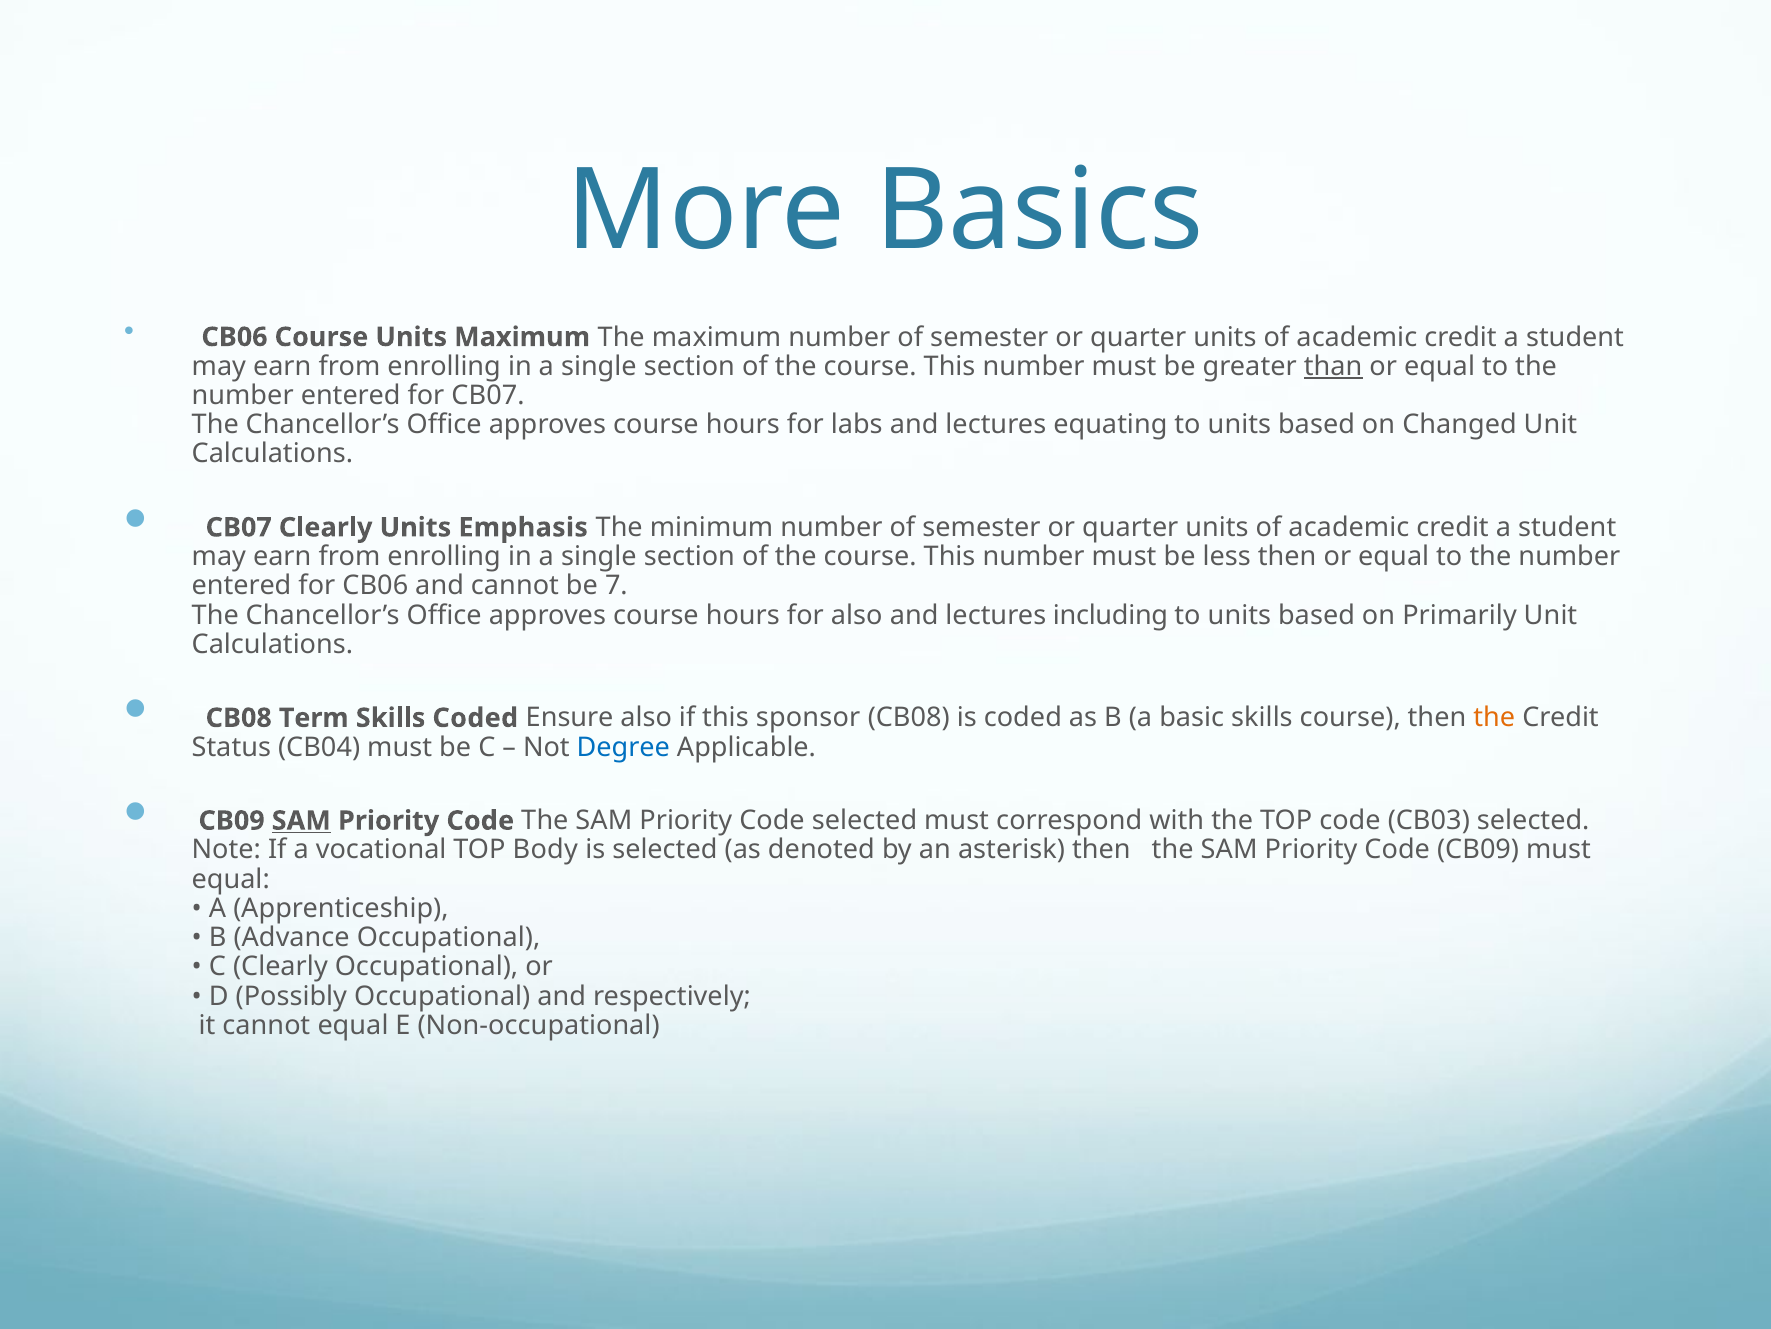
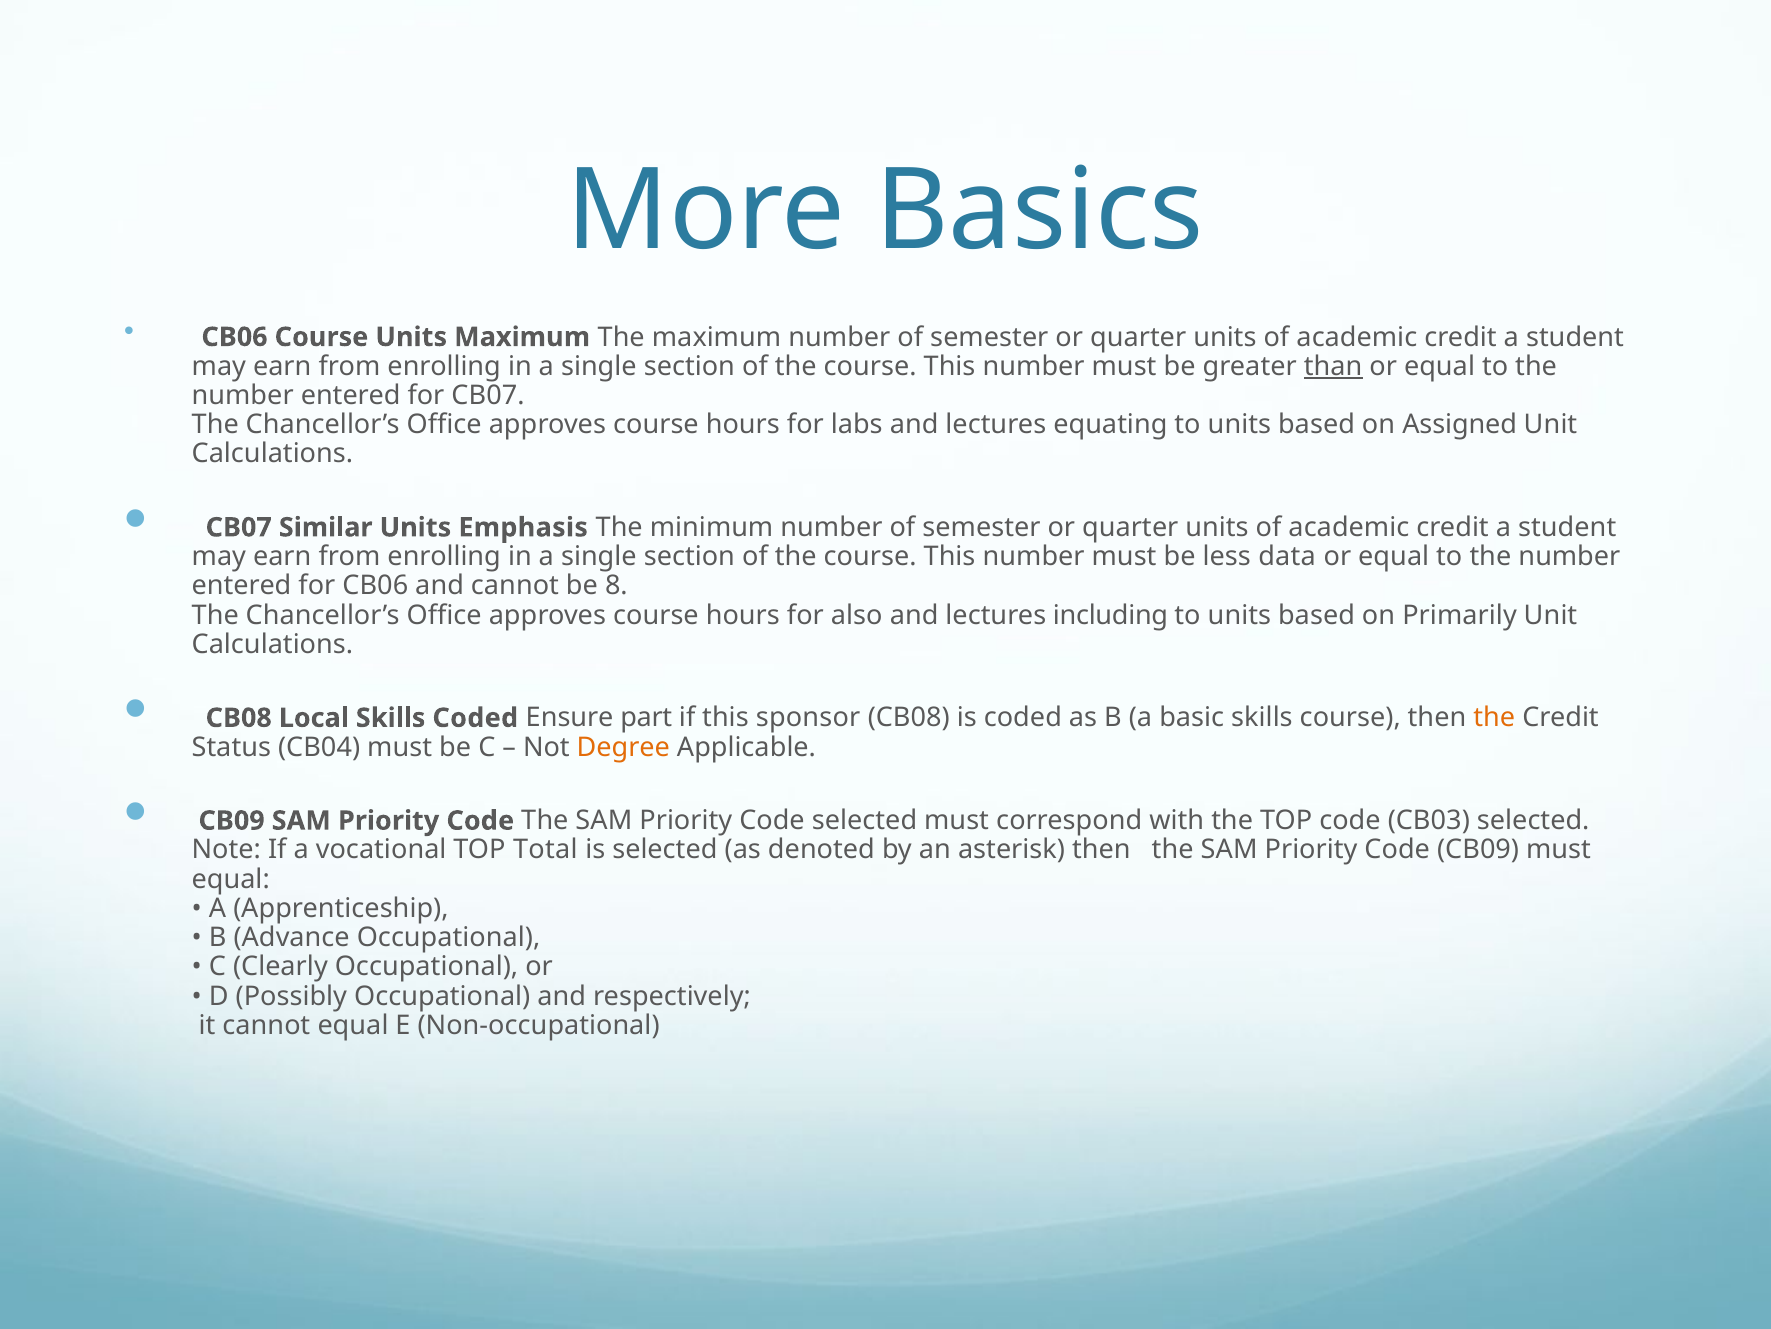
Changed: Changed -> Assigned (1460, 425)
CB07 Clearly: Clearly -> Similar (326, 527)
less then: then -> data (1287, 556)
7: 7 -> 8 (616, 586)
Term: Term -> Local (314, 718)
Ensure also: also -> part (646, 718)
Degree colour: blue -> orange (623, 747)
SAM underline: present -> none (301, 820)
Body: Body -> Total (545, 850)
